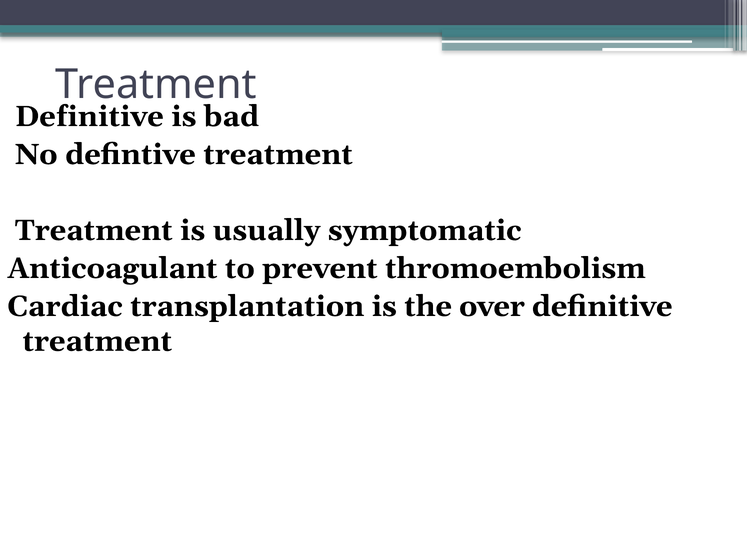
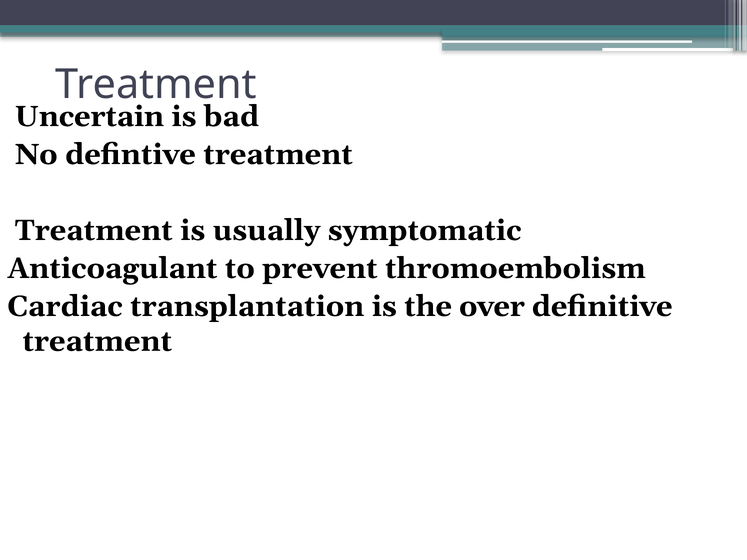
Definitive: Definitive -> Uncertain (89, 117)
